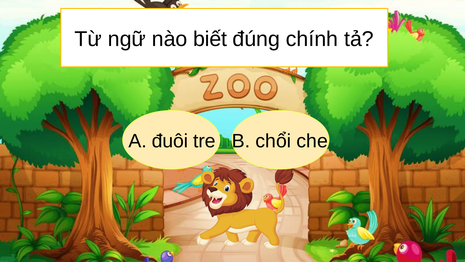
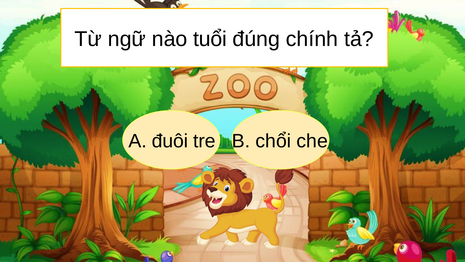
biết: biết -> tuổi (210, 39)
